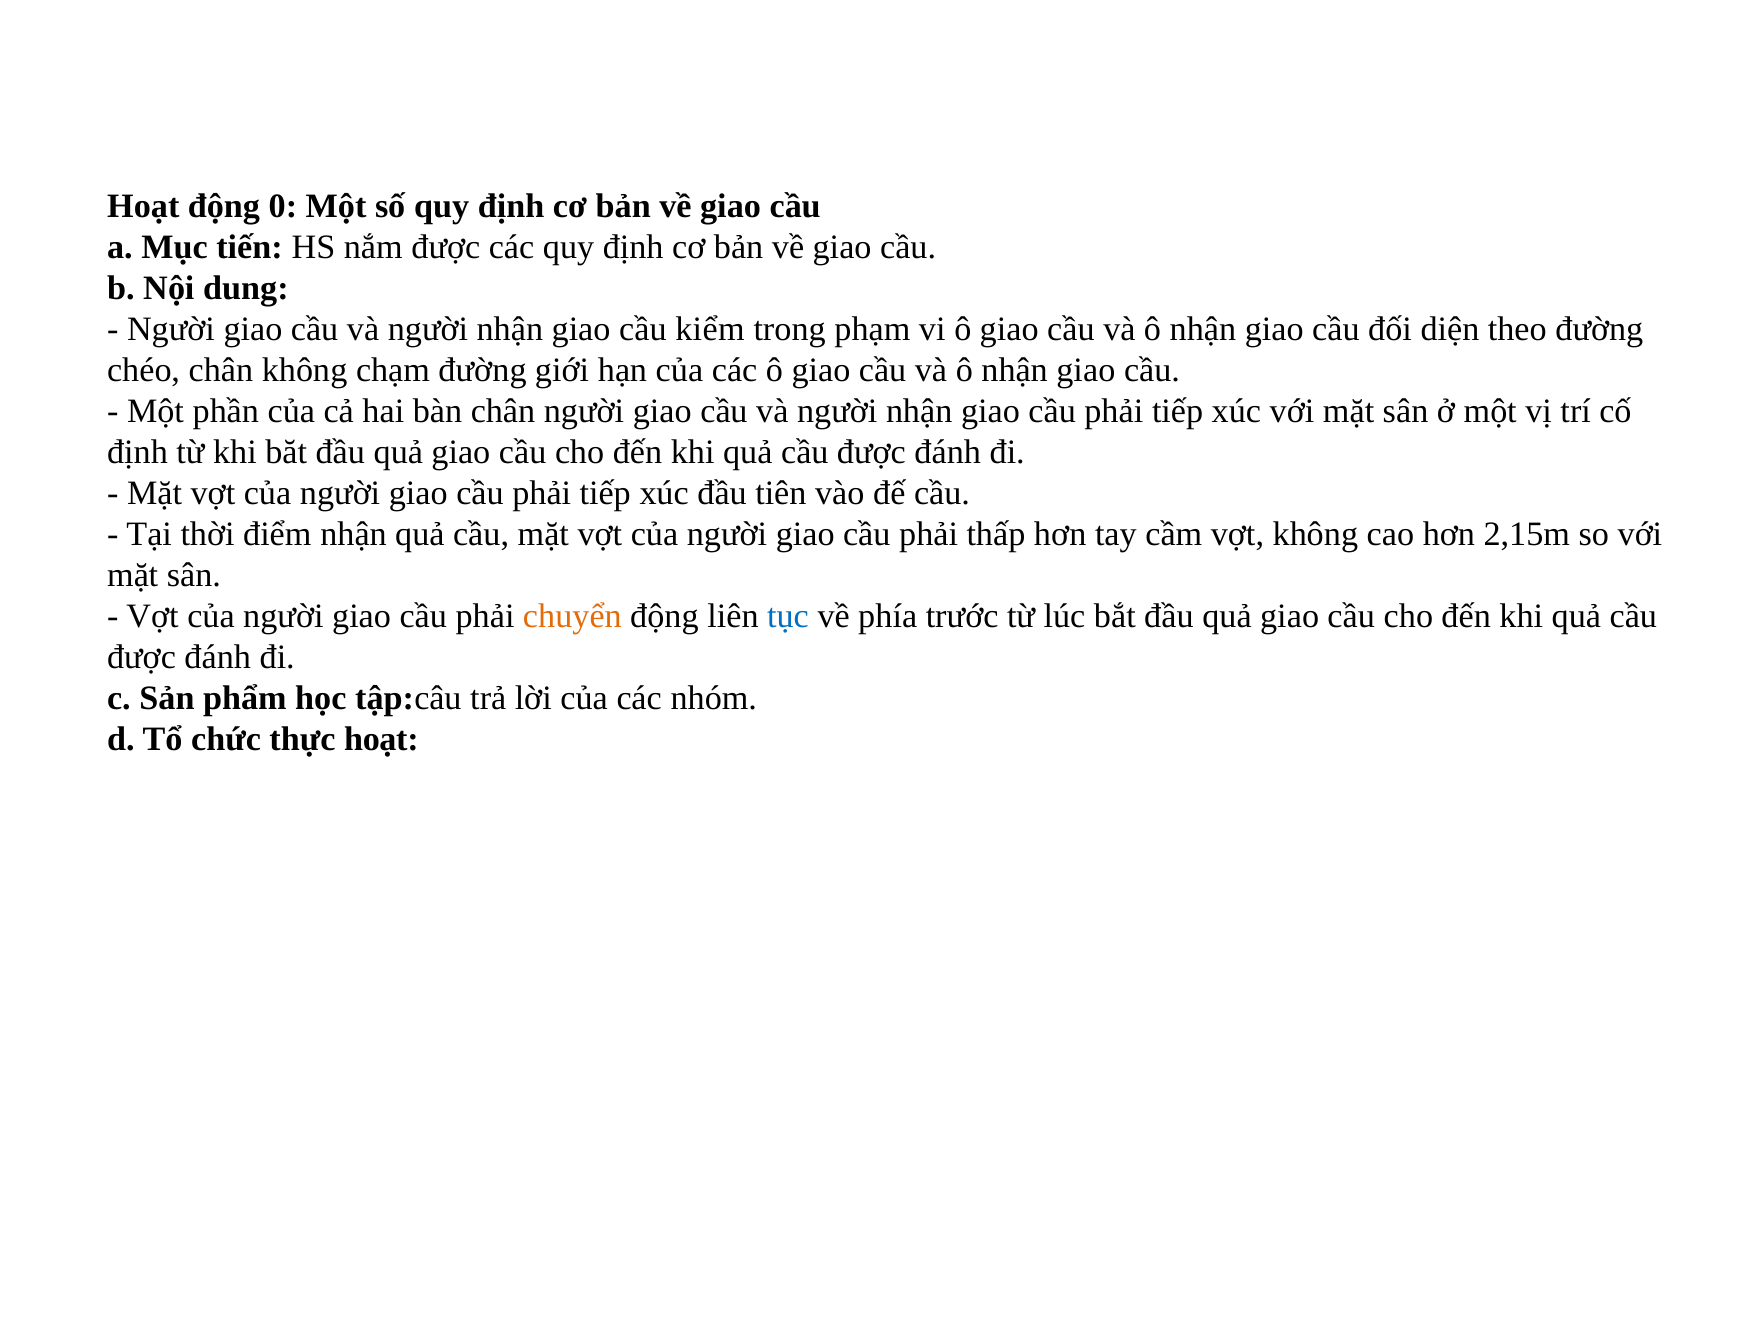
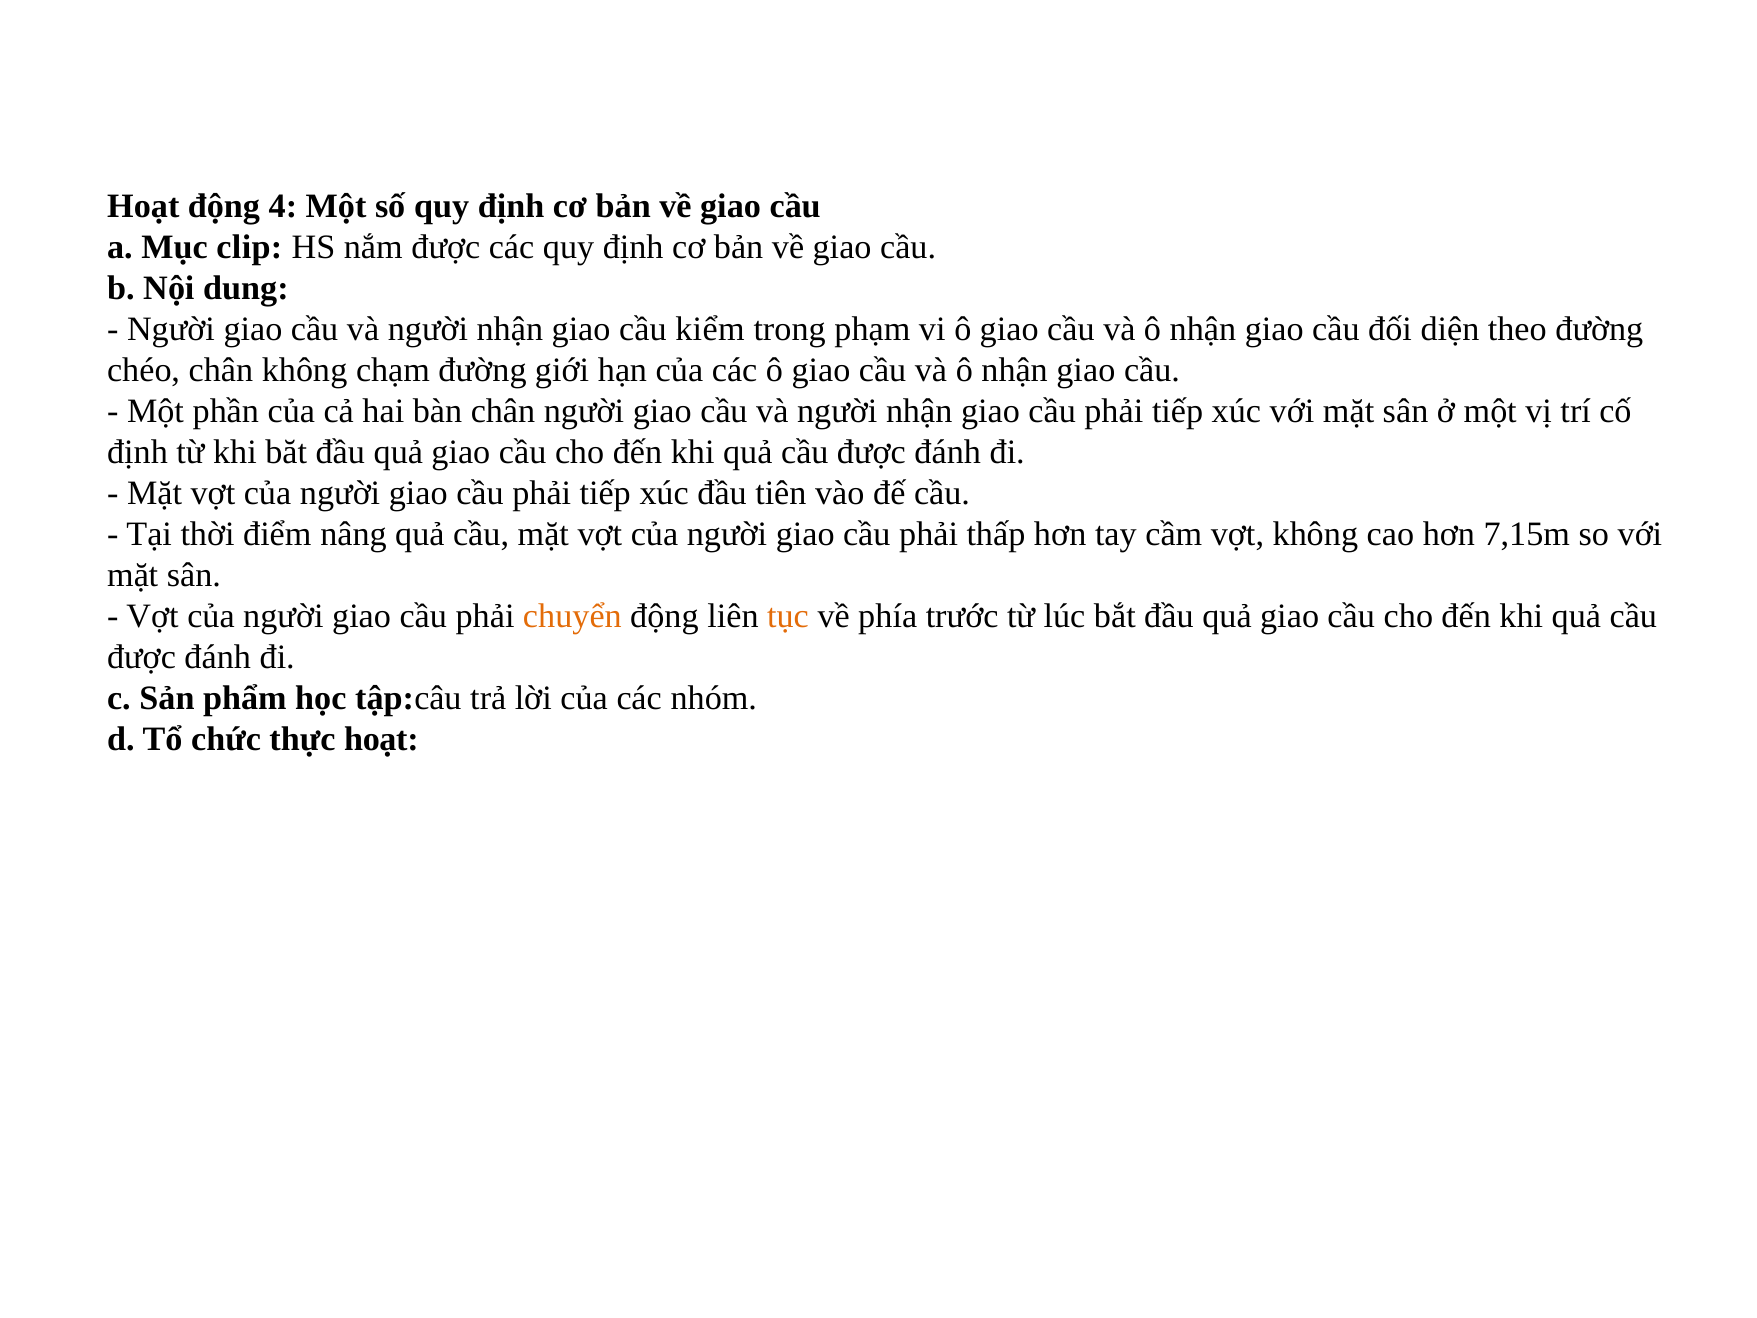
0: 0 -> 4 (283, 206)
tiến: tiến -> clip (249, 247)
điểm nhận: nhận -> nâng (354, 534)
2,15m: 2,15m -> 7,15m (1527, 534)
tục colour: blue -> orange (788, 616)
